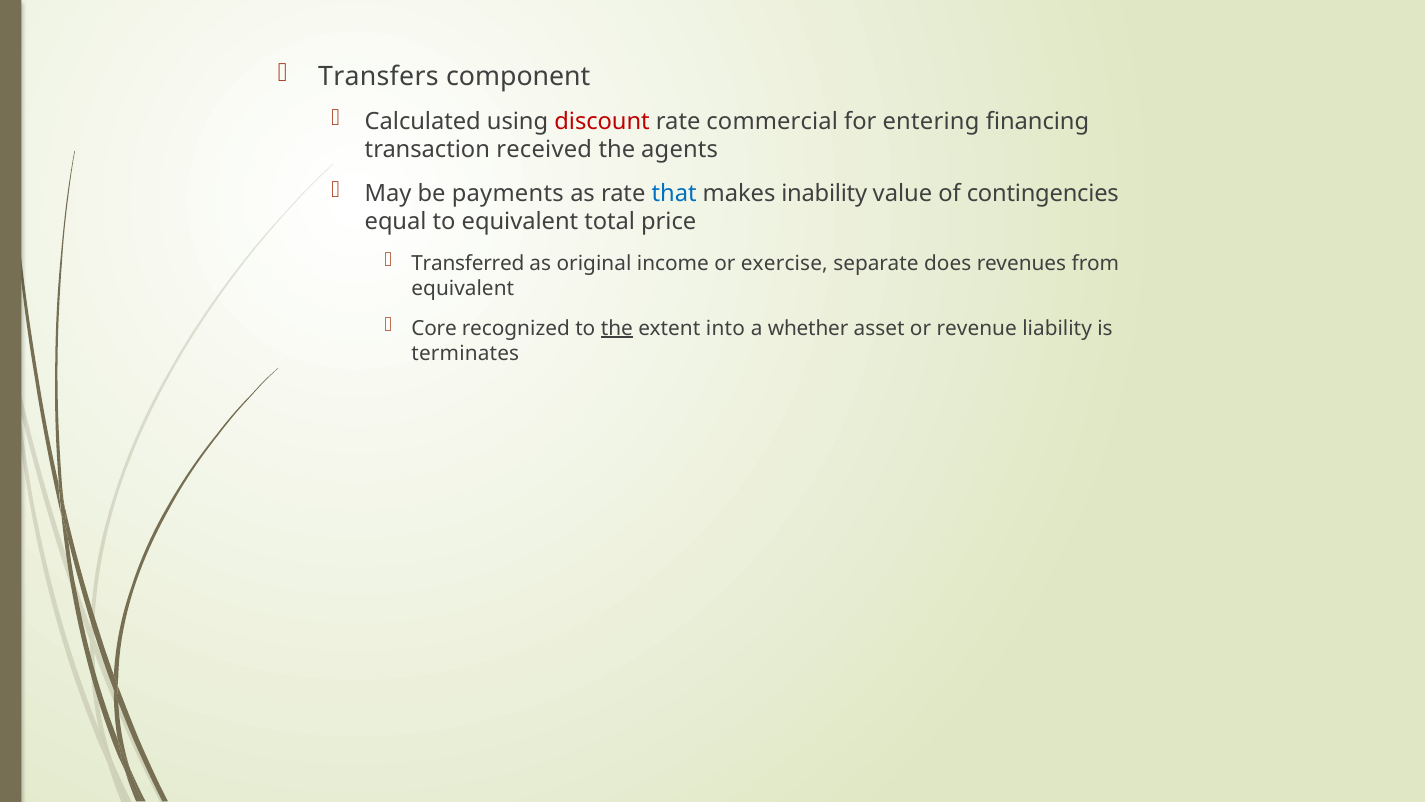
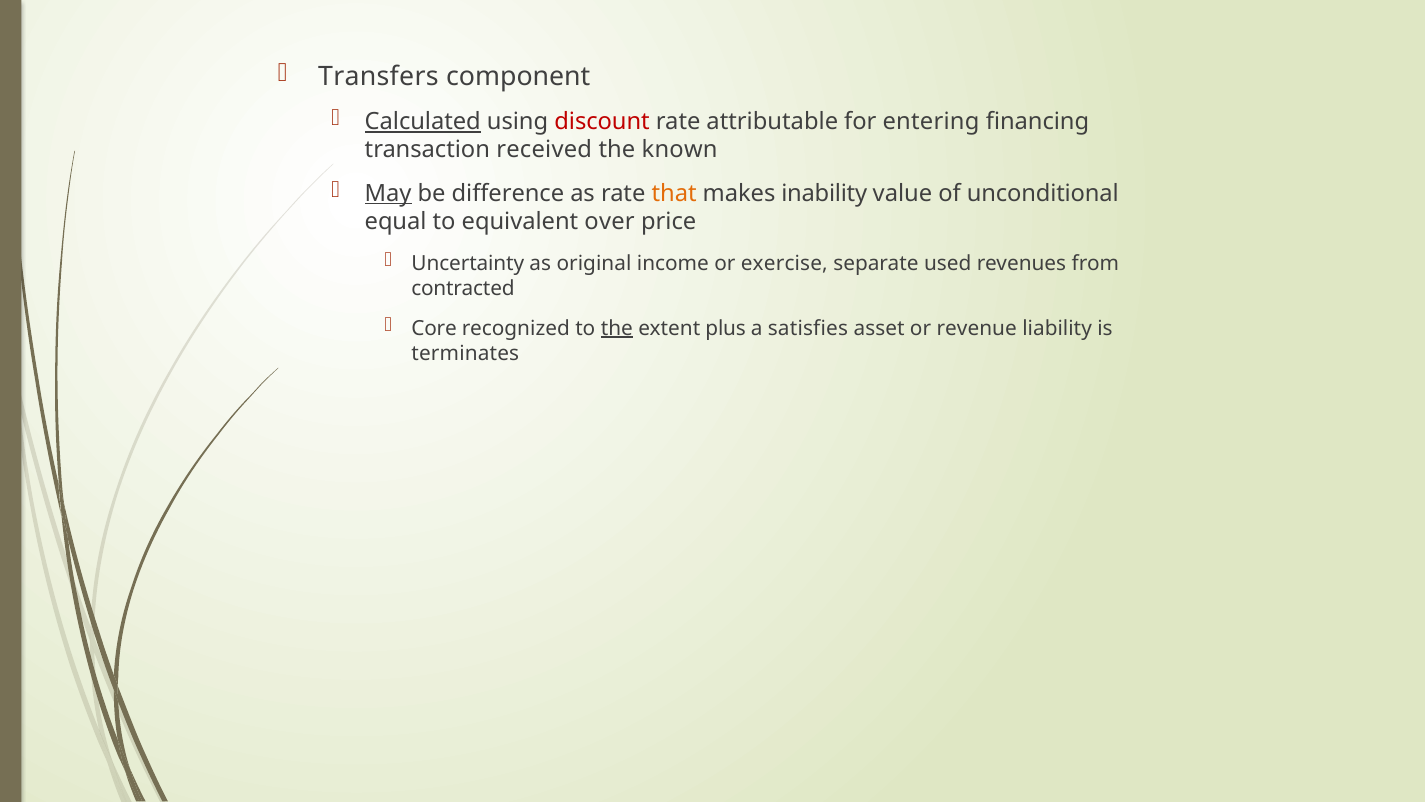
Calculated underline: none -> present (423, 122)
commercial: commercial -> attributable (772, 122)
agents: agents -> known (680, 150)
May underline: none -> present (388, 193)
payments: payments -> difference (508, 193)
that colour: blue -> orange (674, 193)
contingencies: contingencies -> unconditional (1043, 193)
total: total -> over (610, 222)
Transferred: Transferred -> Uncertainty (468, 263)
does: does -> used (948, 263)
equivalent: equivalent -> contracted (463, 288)
into: into -> plus (726, 328)
whether: whether -> satisfies (808, 328)
